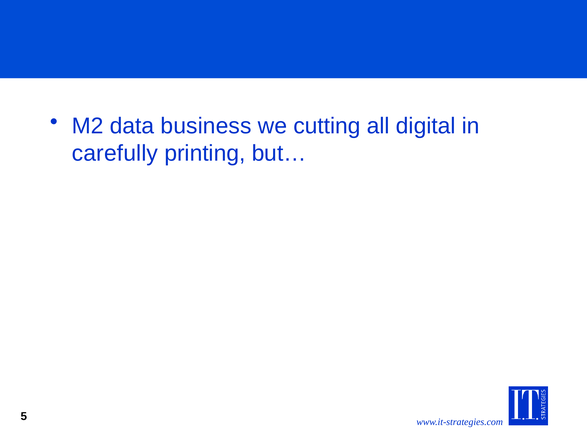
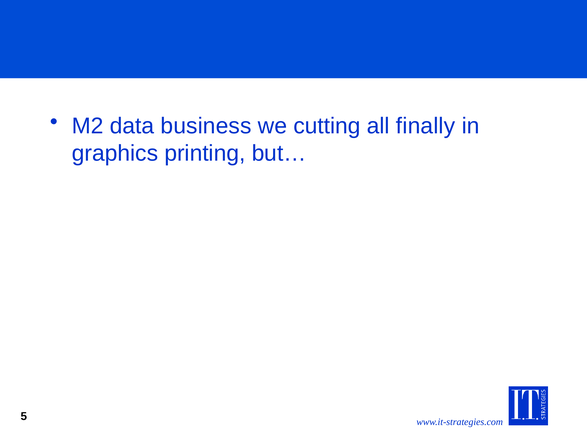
digital: digital -> finally (426, 126)
carefully: carefully -> graphics (115, 153)
